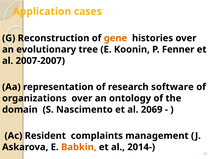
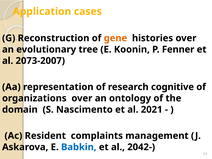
2007-2007: 2007-2007 -> 2073-2007 (40, 61)
software: software -> cognitive (173, 87)
2069: 2069 -> 2021 (152, 110)
Babkin colour: orange -> blue (79, 147)
2014-: 2014- -> 2042- (141, 147)
